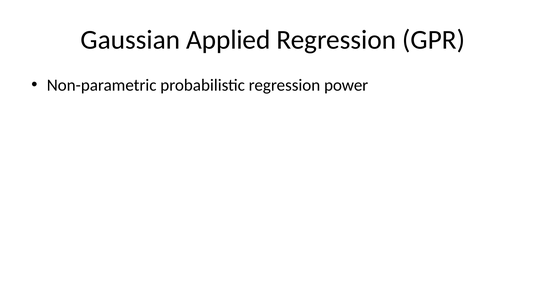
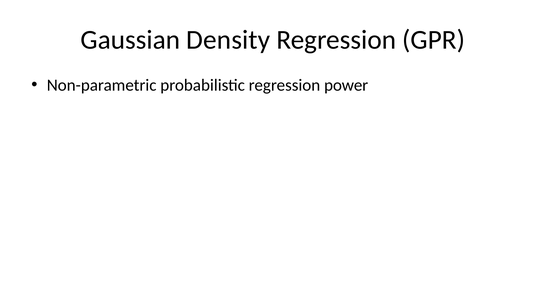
Applied: Applied -> Density (228, 40)
